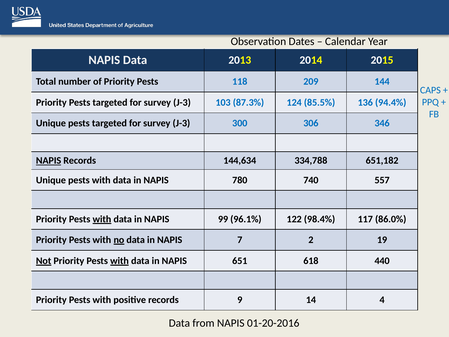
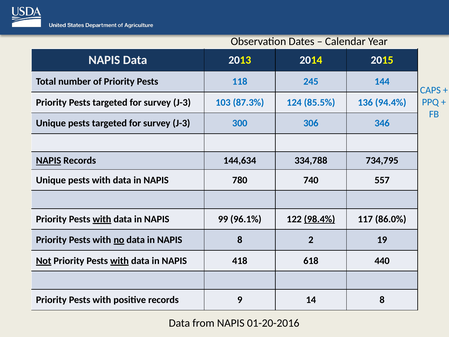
209: 209 -> 245 (311, 82)
651,182: 651,182 -> 734,795 (382, 161)
98.4% underline: none -> present (320, 219)
NAPIS 7: 7 -> 8 (240, 240)
651: 651 -> 418 (240, 261)
14 4: 4 -> 8 (382, 300)
